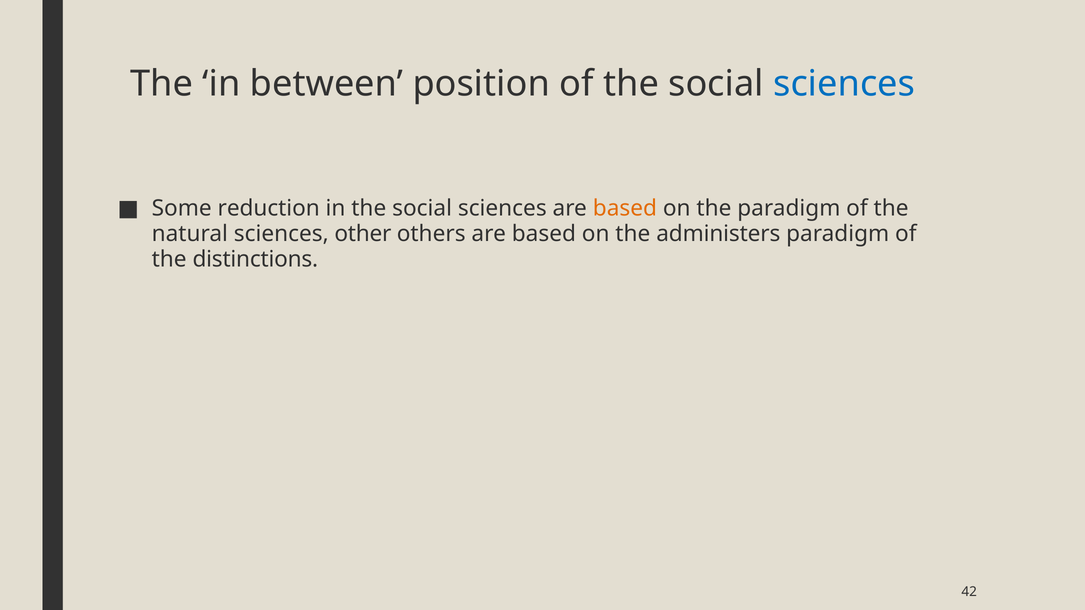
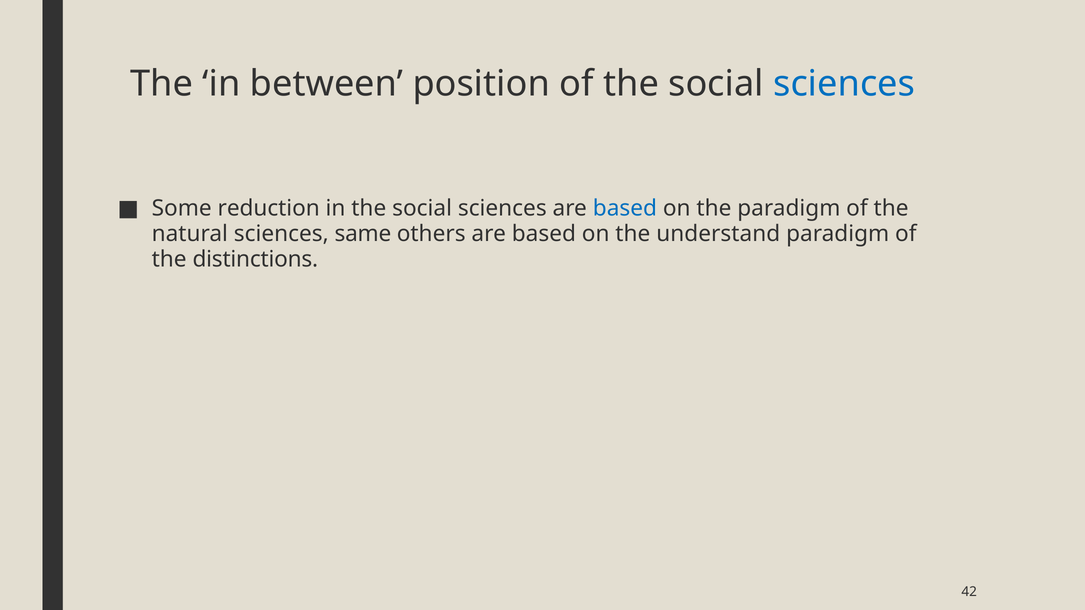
based colour: orange -> blue (625, 208)
other: other -> same (363, 234)
administers: administers -> understand (718, 234)
